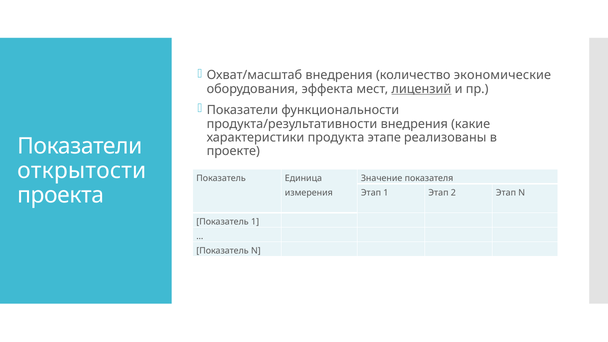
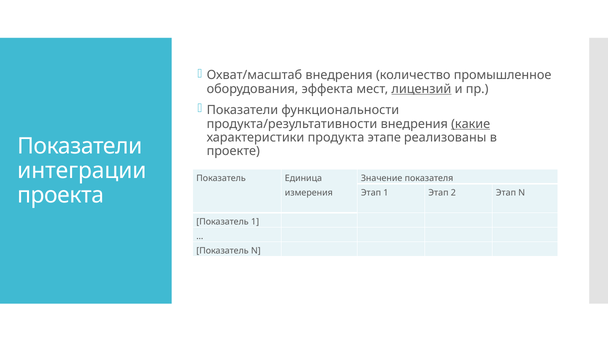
экономические: экономические -> промышленное (503, 75)
какие underline: none -> present (471, 124)
открытости: открытости -> интеграции (82, 171)
